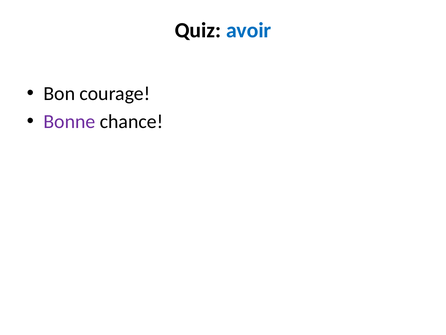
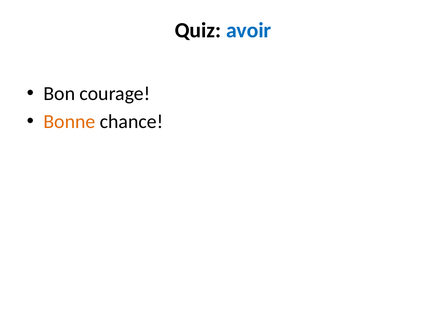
Bonne colour: purple -> orange (69, 121)
